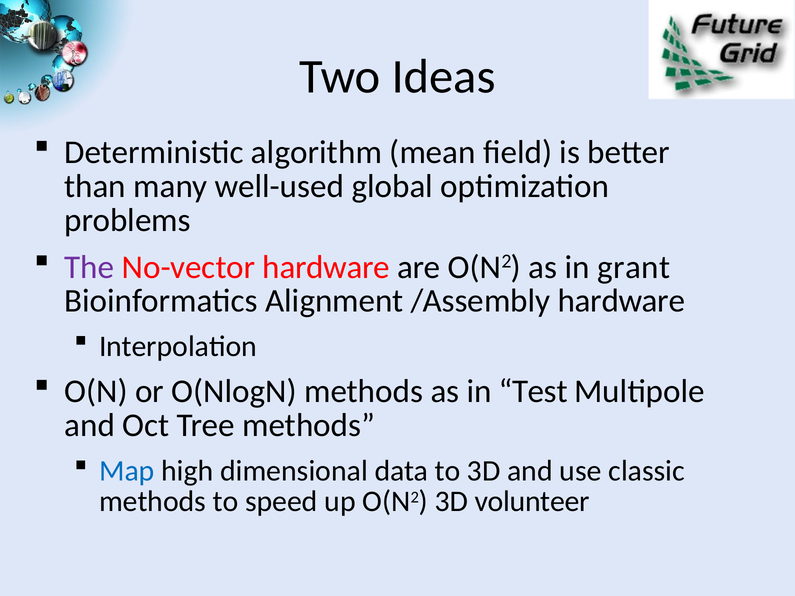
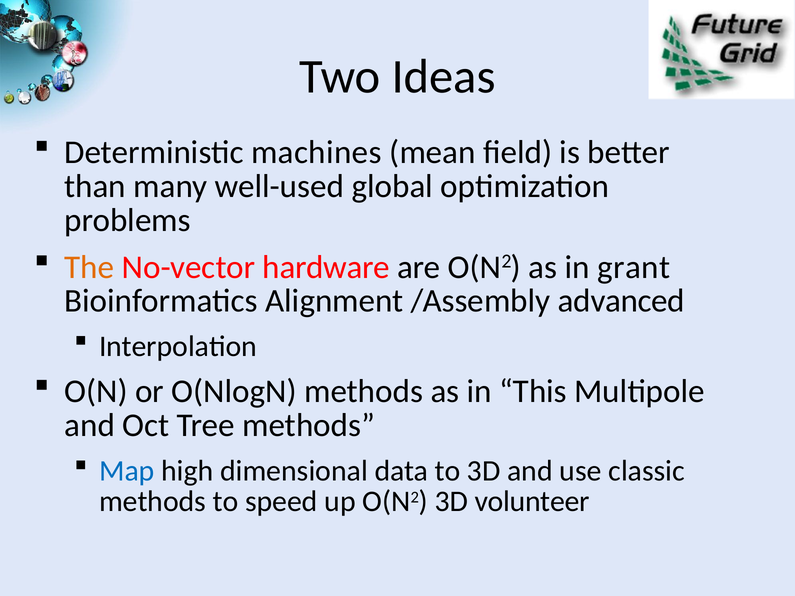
algorithm: algorithm -> machines (316, 153)
The colour: purple -> orange (89, 267)
/Assembly hardware: hardware -> advanced (621, 301)
Test: Test -> This (533, 392)
